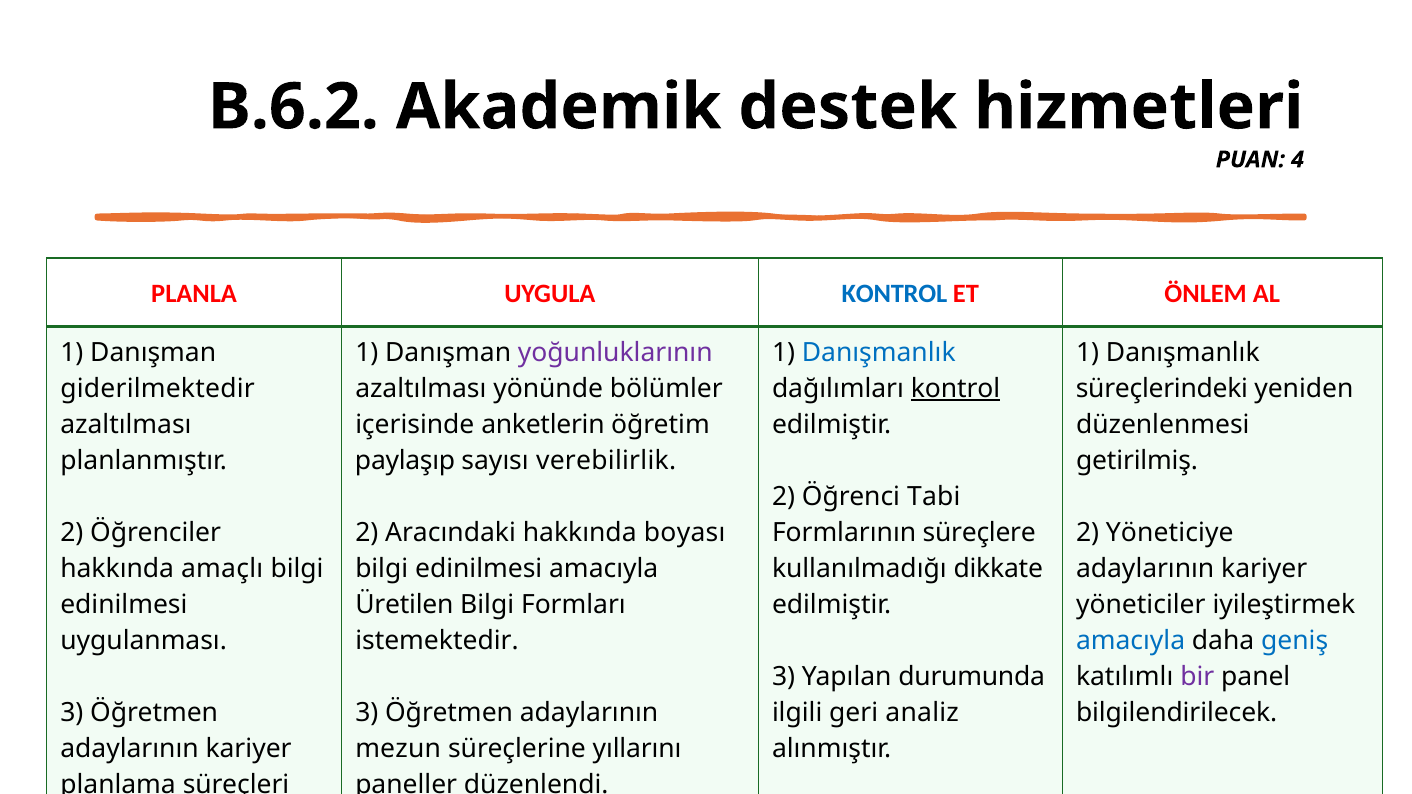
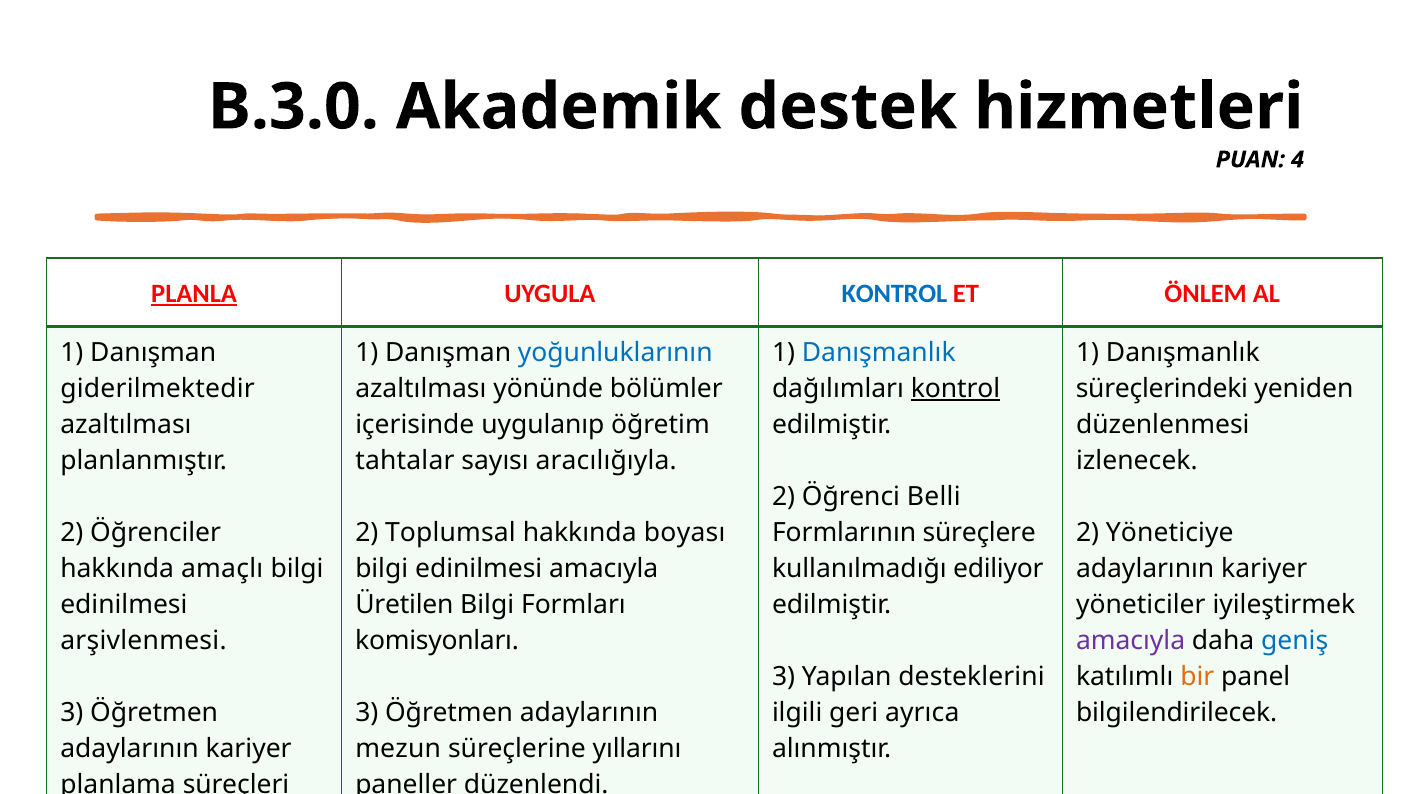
B.6.2: B.6.2 -> B.3.0 (293, 107)
PLANLA underline: none -> present (194, 294)
yoğunluklarının colour: purple -> blue (615, 353)
anketlerin: anketlerin -> uygulanıp (543, 425)
paylaşıp: paylaşıp -> tahtalar (405, 461)
verebilirlik: verebilirlik -> aracılığıyla (606, 461)
getirilmiş: getirilmiş -> izlenecek (1137, 461)
Tabi: Tabi -> Belli (934, 497)
Aracındaki: Aracındaki -> Toplumsal (450, 533)
dikkate: dikkate -> ediliyor (998, 569)
uygulanması: uygulanması -> arşivlenmesi (143, 641)
istemektedir: istemektedir -> komisyonları (437, 641)
amacıyla colour: blue -> purple (1131, 641)
durumunda: durumunda -> desteklerini (971, 677)
bir colour: purple -> orange (1197, 677)
analiz: analiz -> ayrıca (922, 713)
